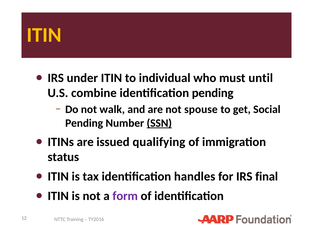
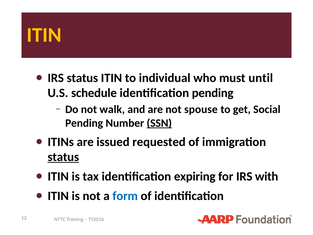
IRS under: under -> status (82, 78)
combine: combine -> schedule (94, 93)
qualifying: qualifying -> requested (159, 142)
status underline: none -> present (63, 157)
handles: handles -> expiring (195, 176)
final: final -> with (267, 176)
form colour: purple -> blue (125, 196)
